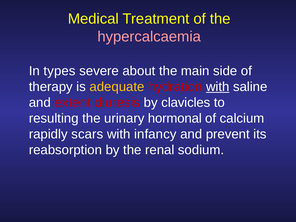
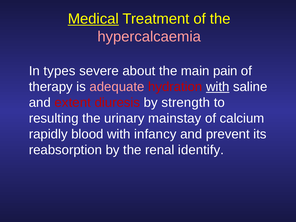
Medical underline: none -> present (93, 19)
side: side -> pain (225, 71)
adequate colour: yellow -> pink (117, 87)
clavicles: clavicles -> strength (186, 103)
hormonal: hormonal -> mainstay (175, 118)
scars: scars -> blood (87, 134)
sodium: sodium -> identify (201, 150)
